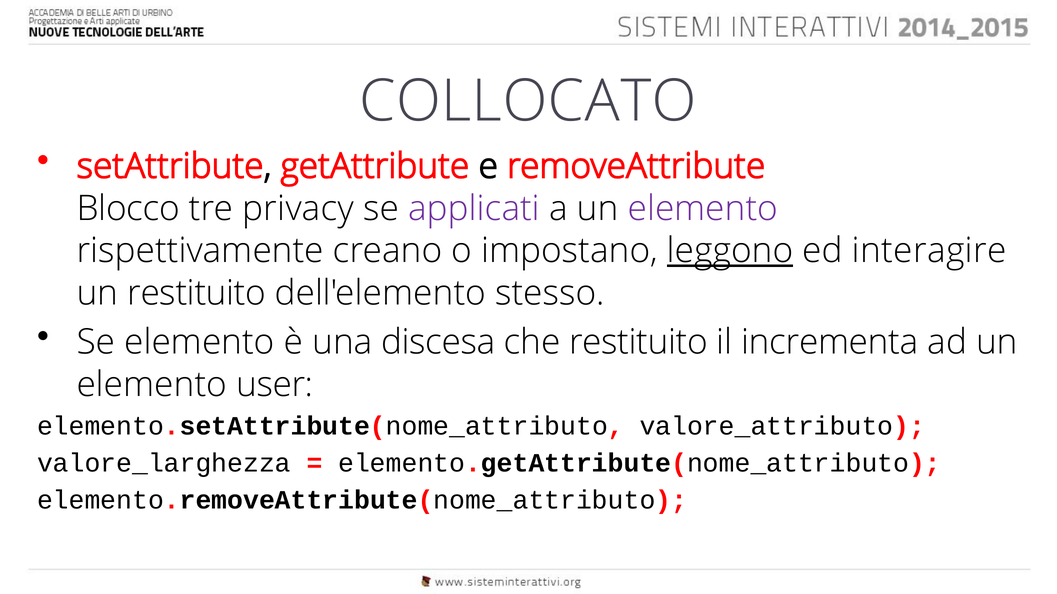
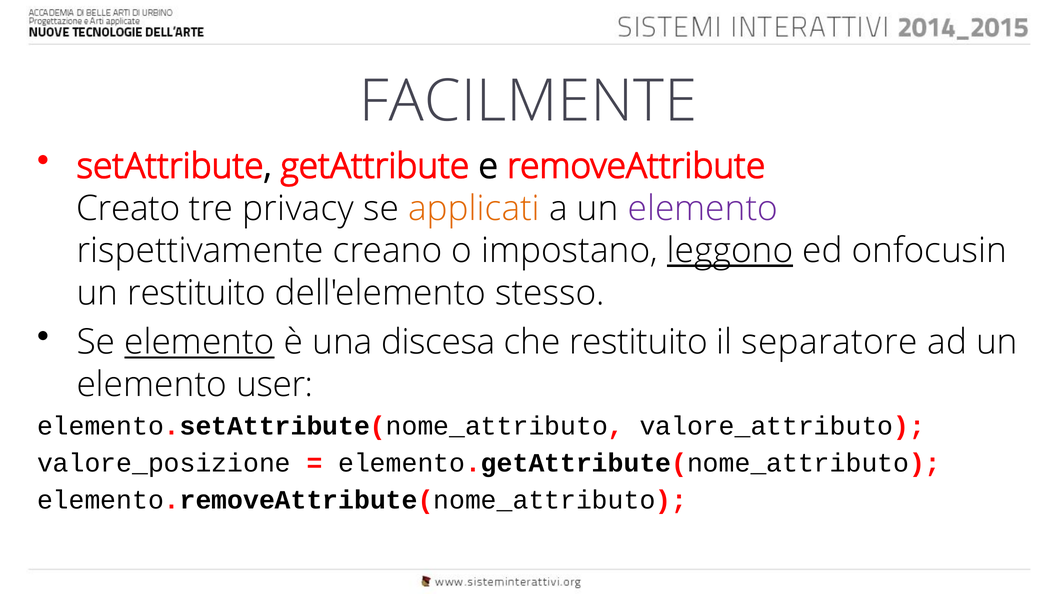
COLLOCATO: COLLOCATO -> FACILMENTE (528, 102)
Blocco: Blocco -> Creato (128, 209)
applicati colour: purple -> orange (474, 209)
interagire: interagire -> onfocusin (929, 251)
elemento underline: none -> present (199, 343)
incrementa: incrementa -> separatore (830, 343)
valore_larghezza: valore_larghezza -> valore_posizione (164, 463)
